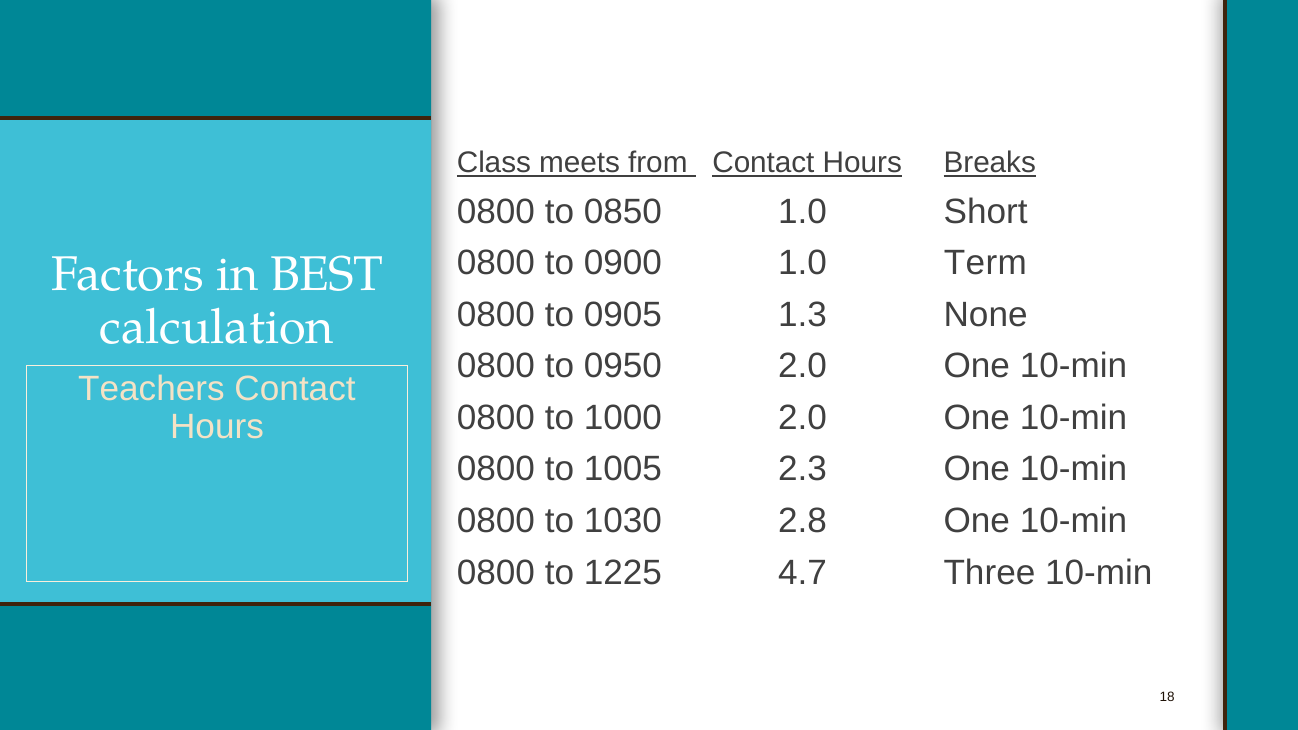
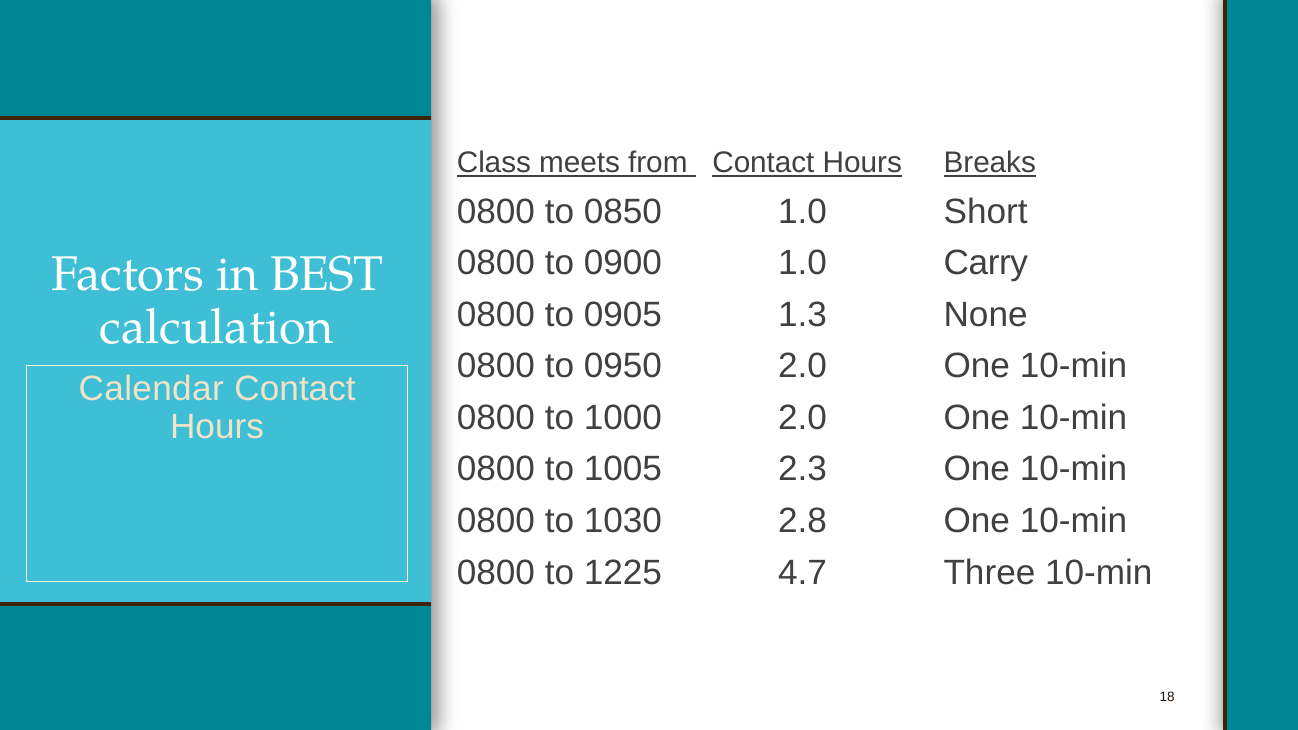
Term: Term -> Carry (986, 263)
Teachers: Teachers -> Calendar (151, 389)
